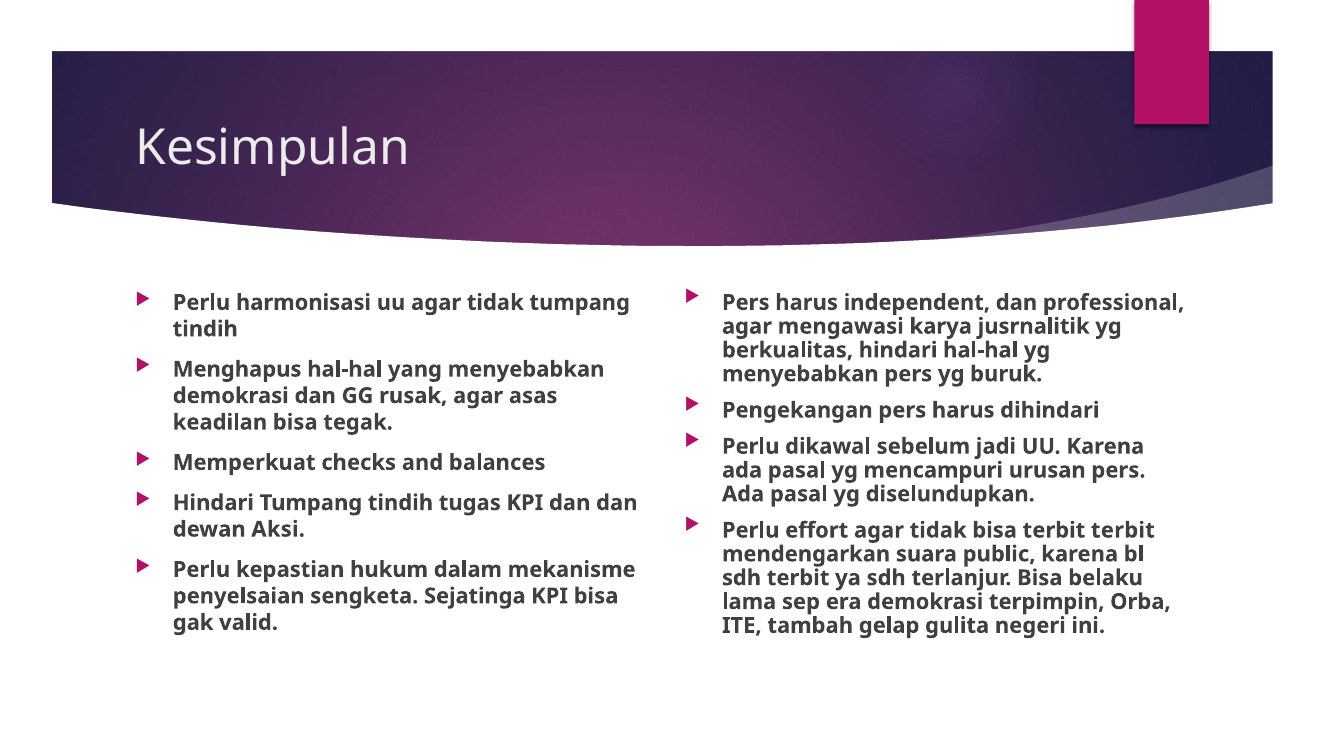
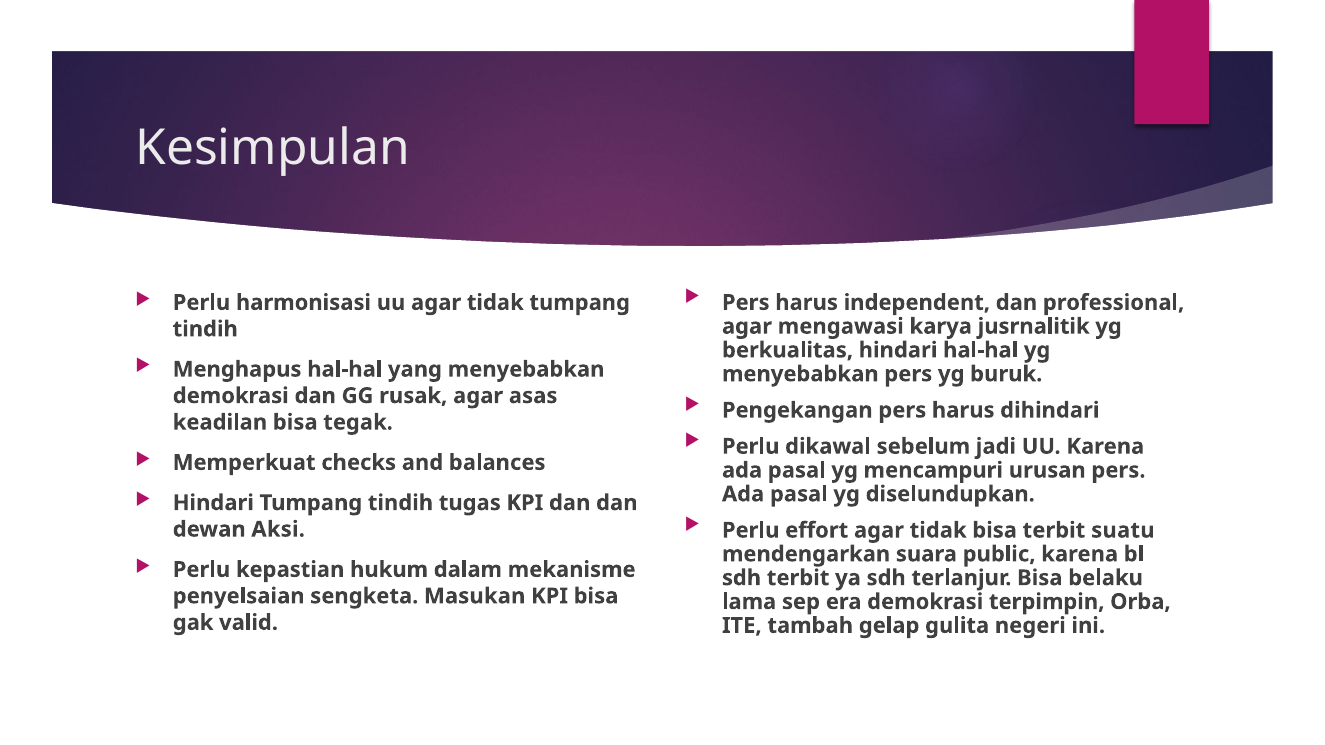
terbit terbit: terbit -> suatu (1123, 531)
Sejatinga: Sejatinga -> Masukan (475, 596)
